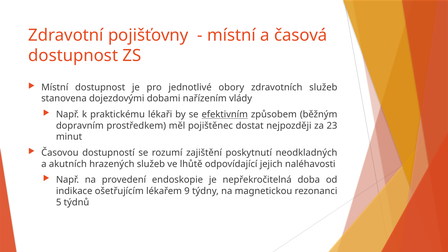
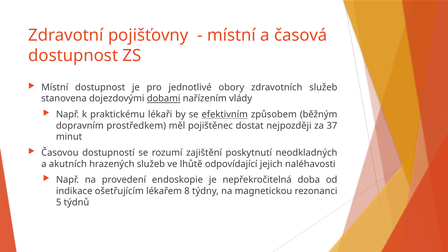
dobami underline: none -> present (164, 99)
23: 23 -> 37 (332, 126)
9: 9 -> 8 (187, 191)
